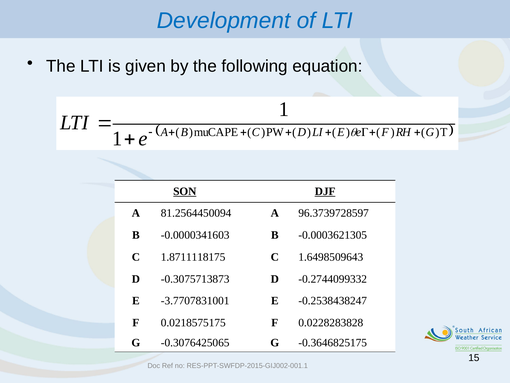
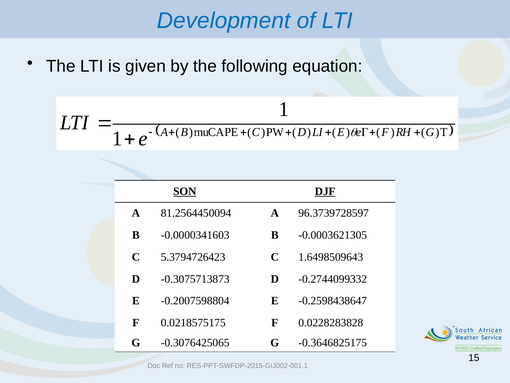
1.8711118175: 1.8711118175 -> 5.3794726423 (193, 257)
-3.7707831001: -3.7707831001 -> -0.2007598804 (195, 300)
-0.2538438247: -0.2538438247 -> -0.2598438647 (333, 300)
